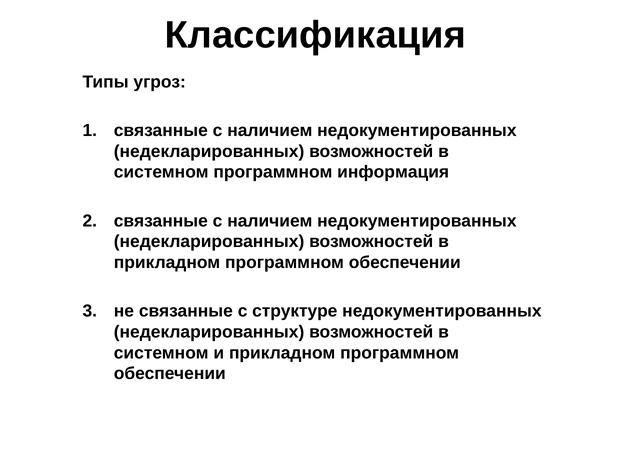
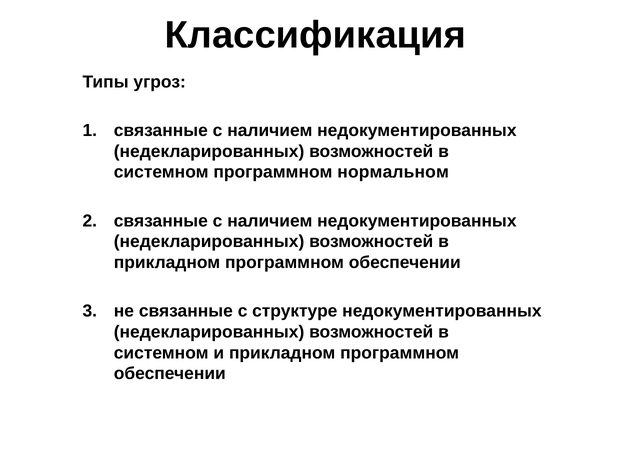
информация: информация -> нормальном (393, 172)
